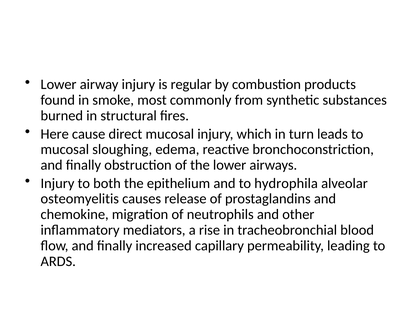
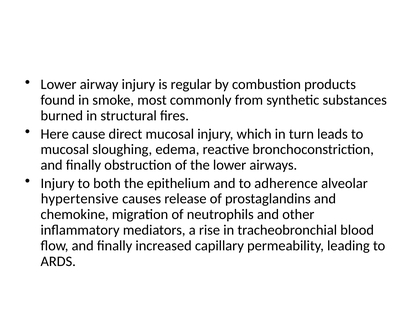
hydrophila: hydrophila -> adherence (286, 183)
osteomyelitis: osteomyelitis -> hypertensive (80, 199)
